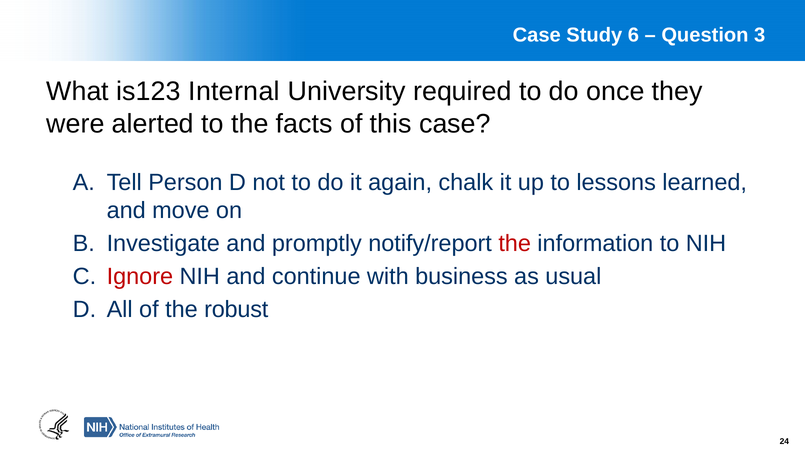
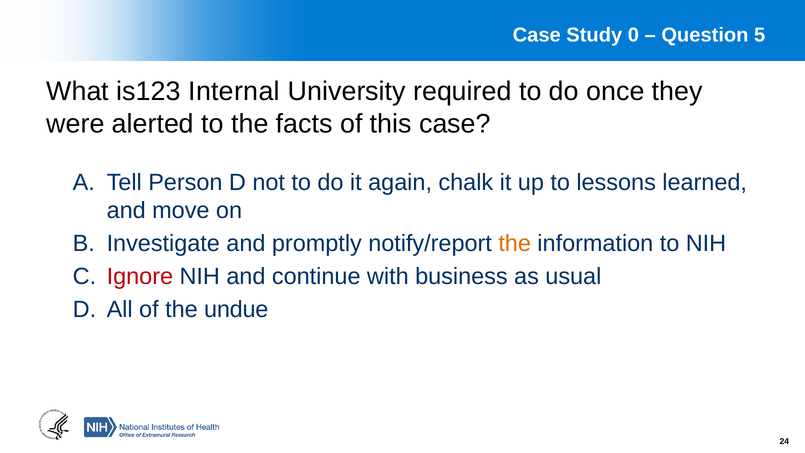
6: 6 -> 0 (633, 35)
3: 3 -> 5 (760, 35)
the colour: red -> orange (515, 244)
robust: robust -> undue (236, 309)
